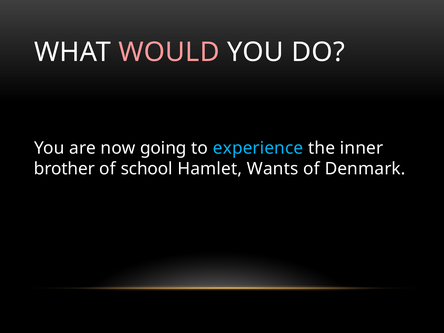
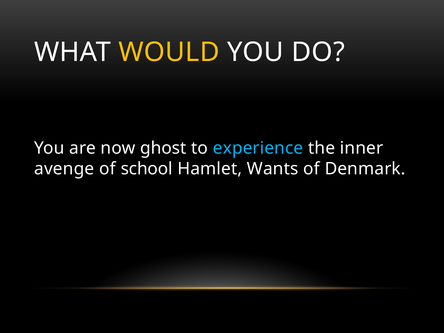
WOULD colour: pink -> yellow (169, 52)
going: going -> ghost (163, 148)
brother: brother -> avenge (64, 169)
